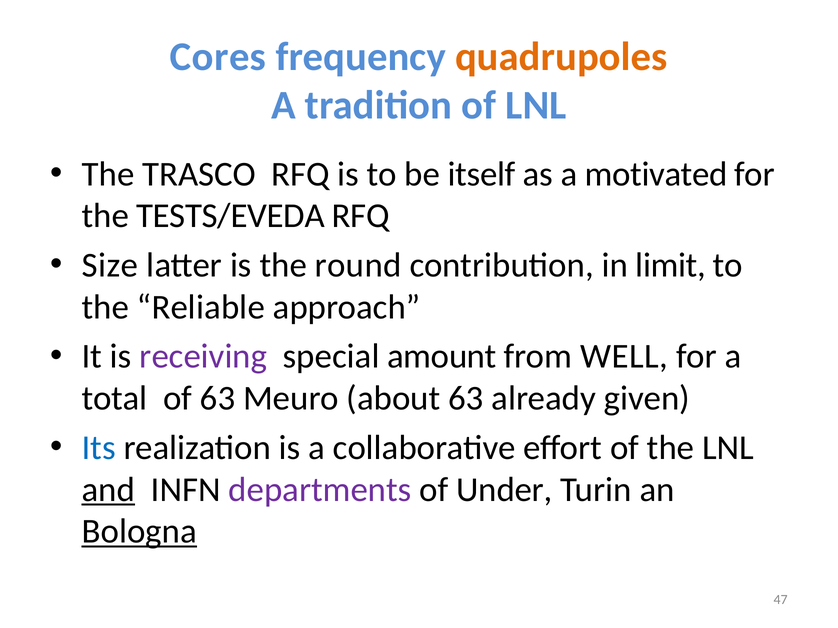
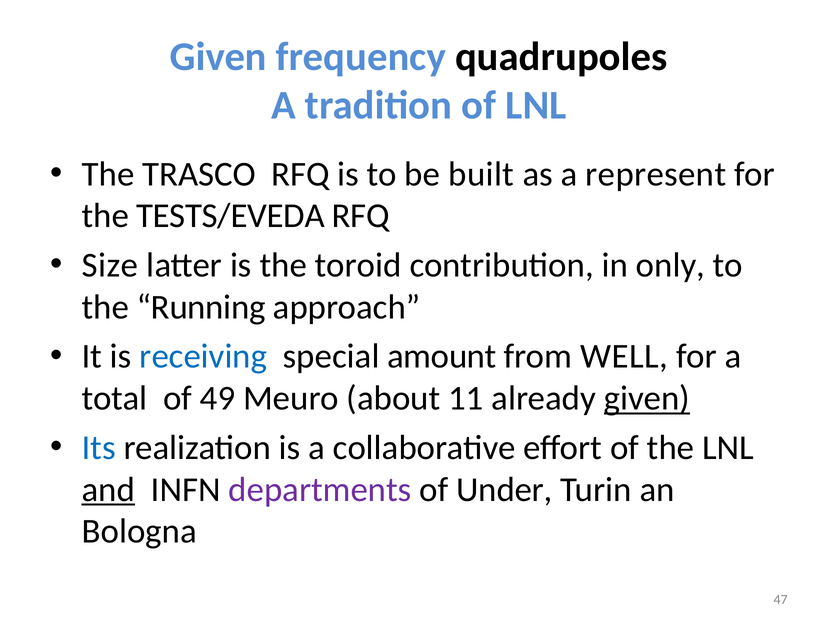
Cores: Cores -> Given (218, 57)
quadrupoles colour: orange -> black (561, 57)
itself: itself -> built (481, 174)
motivated: motivated -> represent (656, 174)
round: round -> toroid (358, 265)
limit: limit -> only (670, 265)
Reliable: Reliable -> Running (201, 307)
receiving colour: purple -> blue (203, 357)
of 63: 63 -> 49 (218, 399)
about 63: 63 -> 11 (466, 399)
given underline: none -> present (647, 399)
Bologna underline: present -> none (139, 532)
